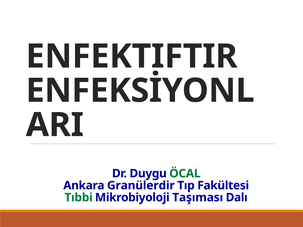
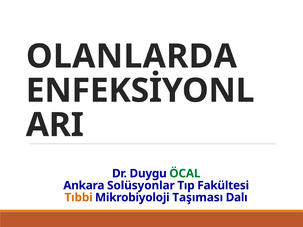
ENFEKTIFTIR: ENFEKTIFTIR -> OLANLARDA (131, 56)
Granülerdir: Granülerdir -> Solüsyonlar (141, 186)
Tıbbi colour: green -> orange (79, 198)
